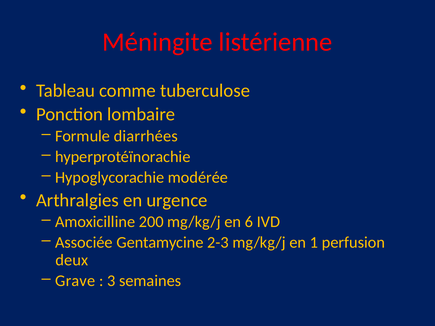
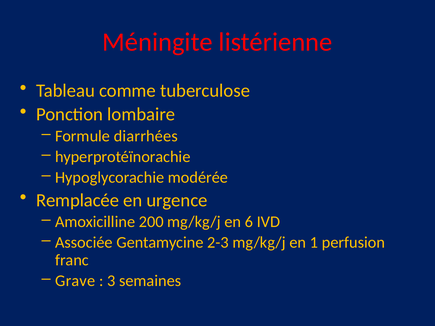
Arthralgies: Arthralgies -> Remplacée (78, 200)
deux: deux -> franc (72, 260)
